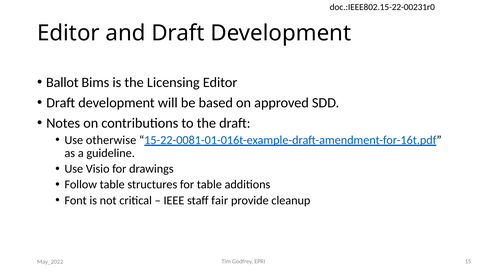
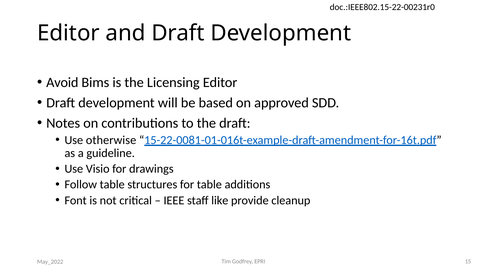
Ballot: Ballot -> Avoid (62, 82)
fair: fair -> like (220, 200)
